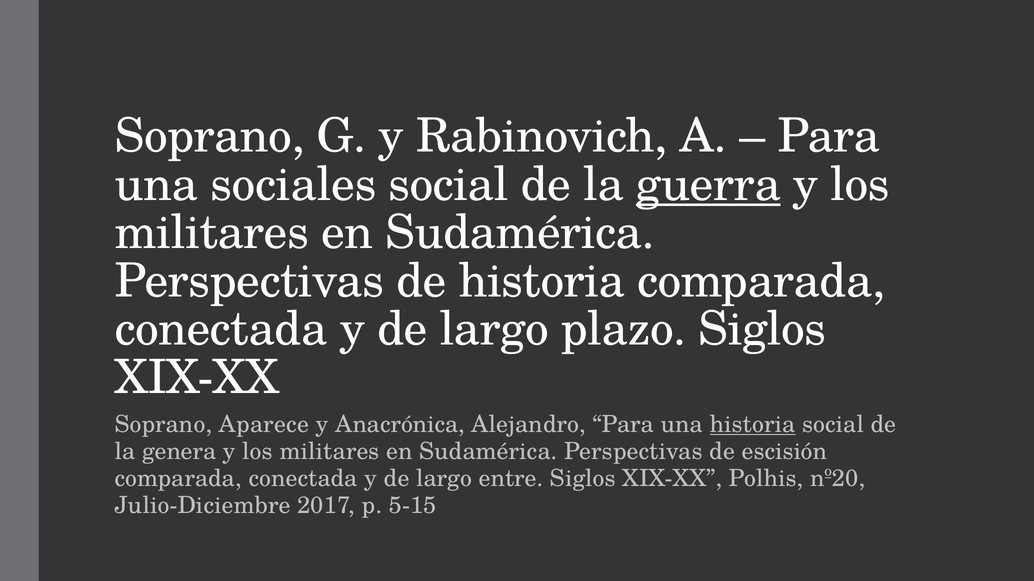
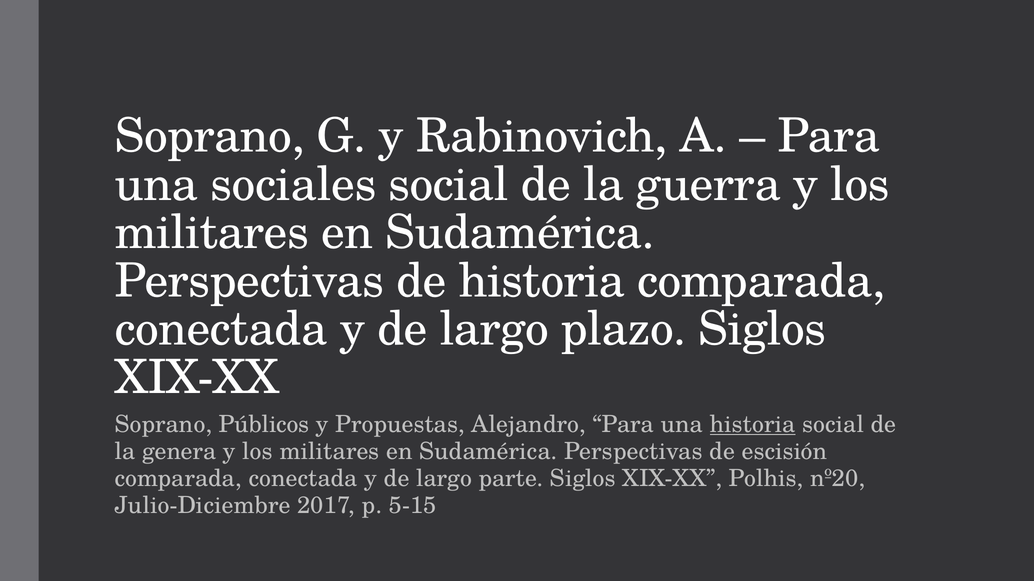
guerra underline: present -> none (709, 185)
Aparece: Aparece -> Públicos (264, 425)
Anacrónica: Anacrónica -> Propuestas (400, 425)
entre: entre -> parte (511, 479)
